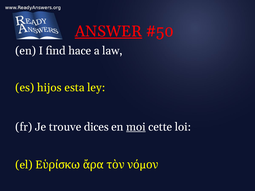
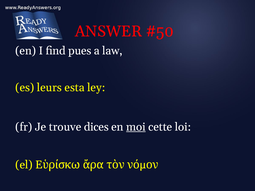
ANSWER underline: present -> none (109, 31)
hace: hace -> pues (80, 51)
hijos: hijos -> leurs (49, 88)
